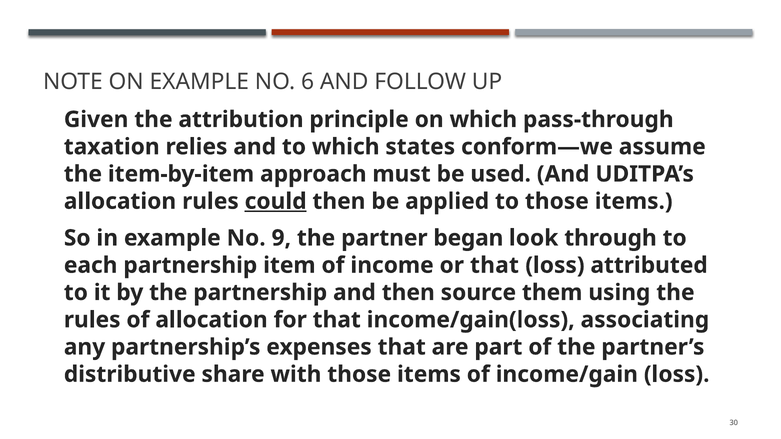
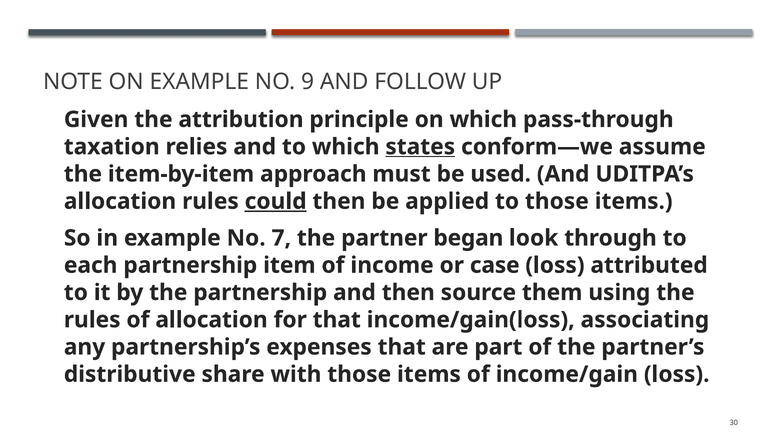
6: 6 -> 9 (308, 82)
states underline: none -> present (420, 147)
9: 9 -> 7 (281, 238)
or that: that -> case (495, 265)
